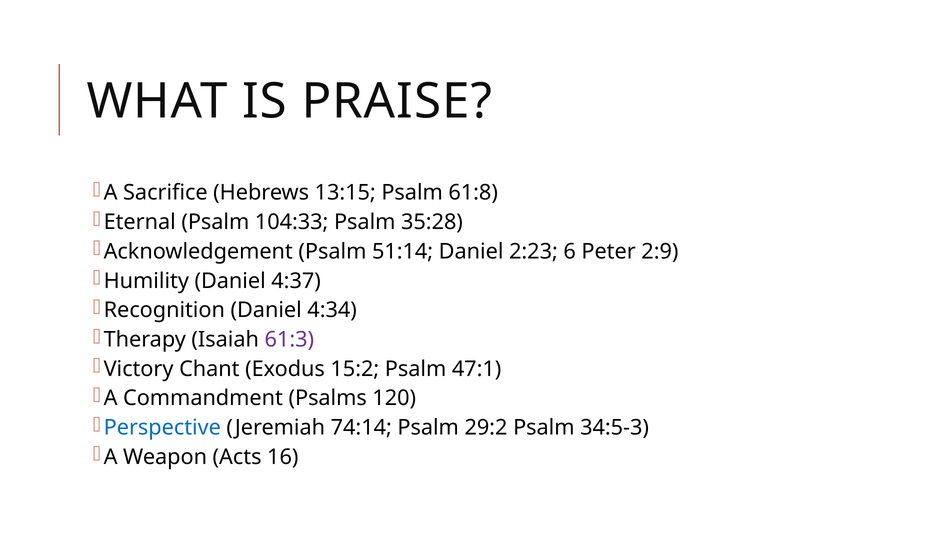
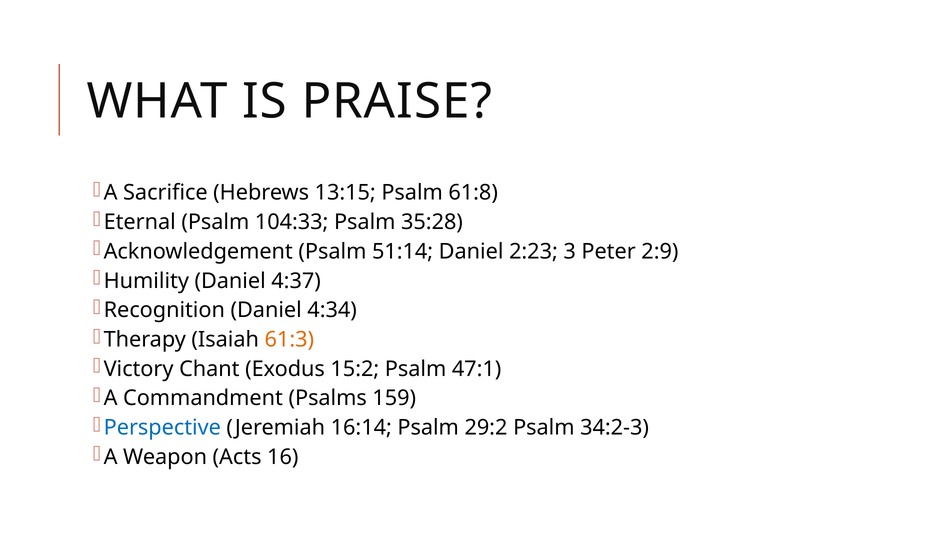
6: 6 -> 3 (570, 251)
61:3 colour: purple -> orange (289, 339)
120: 120 -> 159 (394, 398)
74:14: 74:14 -> 16:14 (361, 427)
34:5-3: 34:5-3 -> 34:2-3 (615, 427)
